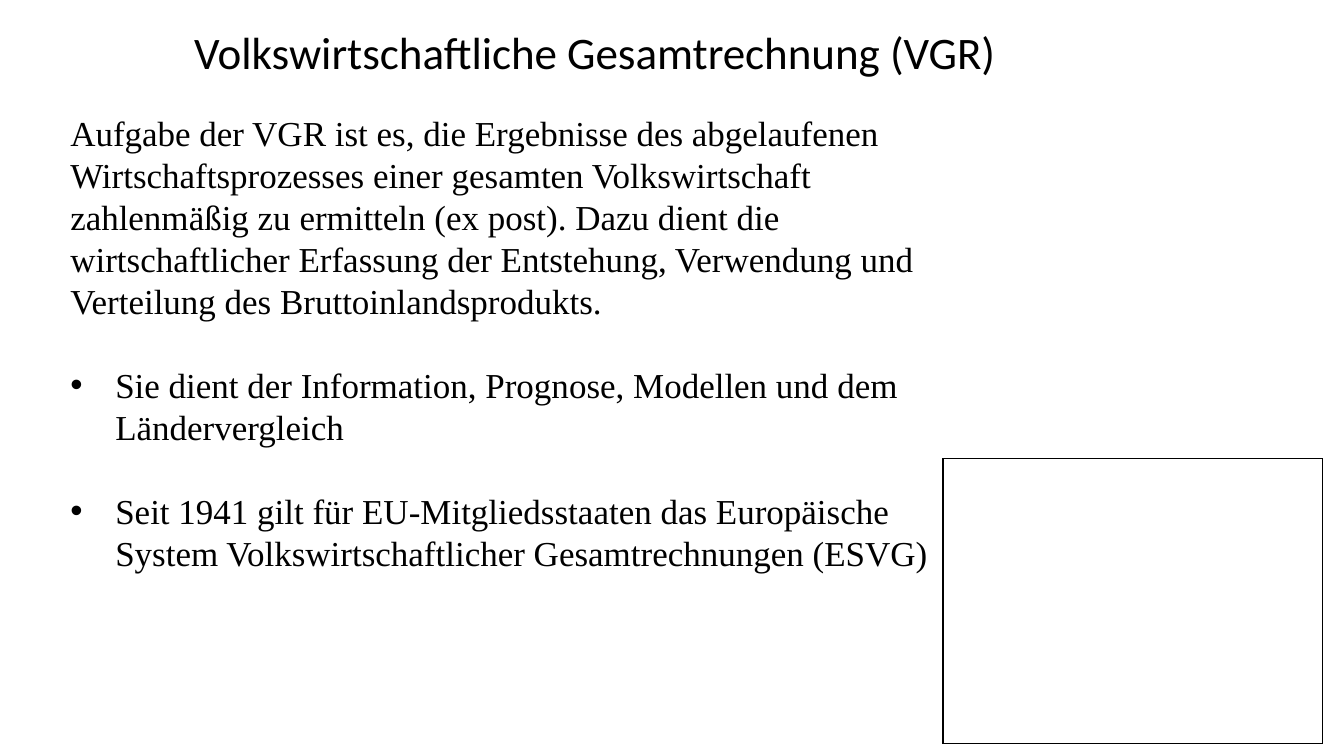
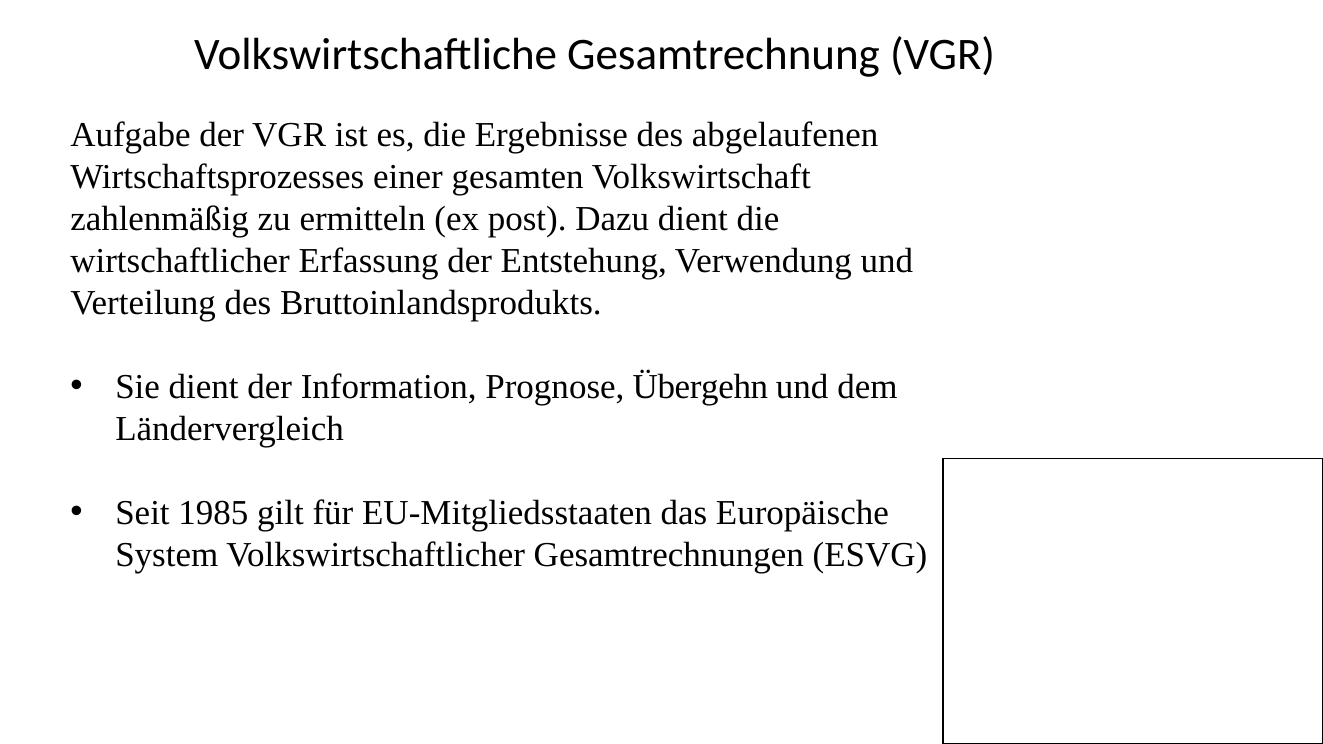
Modellen: Modellen -> Übergehn (700, 387)
1941: 1941 -> 1985 (213, 513)
